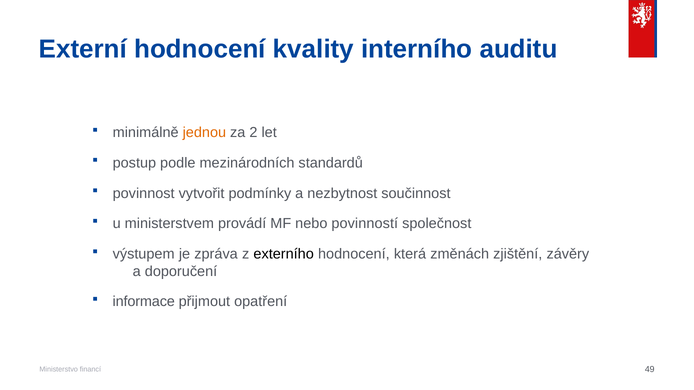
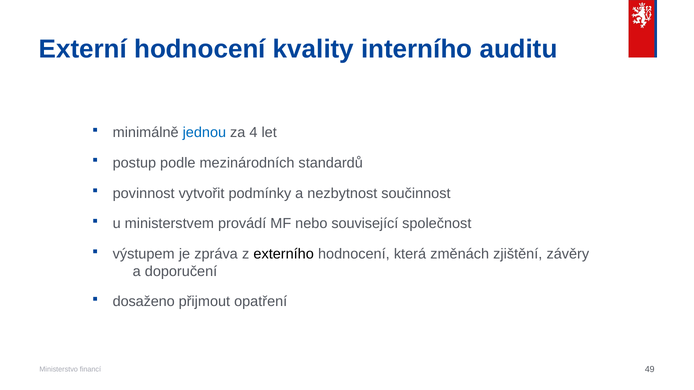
jednou colour: orange -> blue (204, 133)
2: 2 -> 4 (253, 133)
povinností: povinností -> související (365, 224)
informace: informace -> dosaženo (144, 302)
